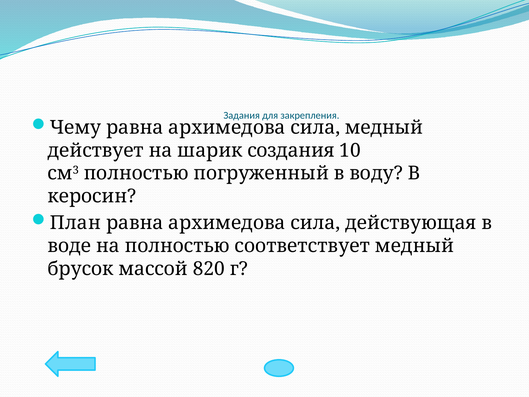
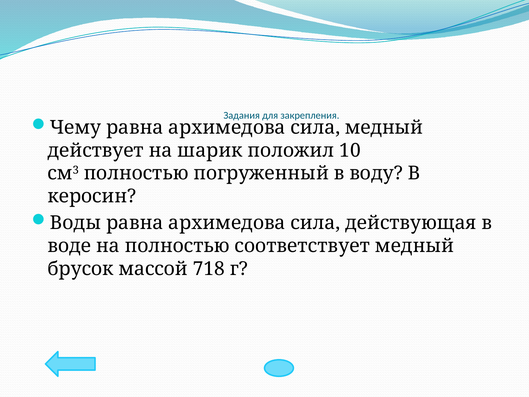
создания: создания -> положил (291, 150)
План: План -> Воды (75, 223)
820: 820 -> 718 (209, 269)
